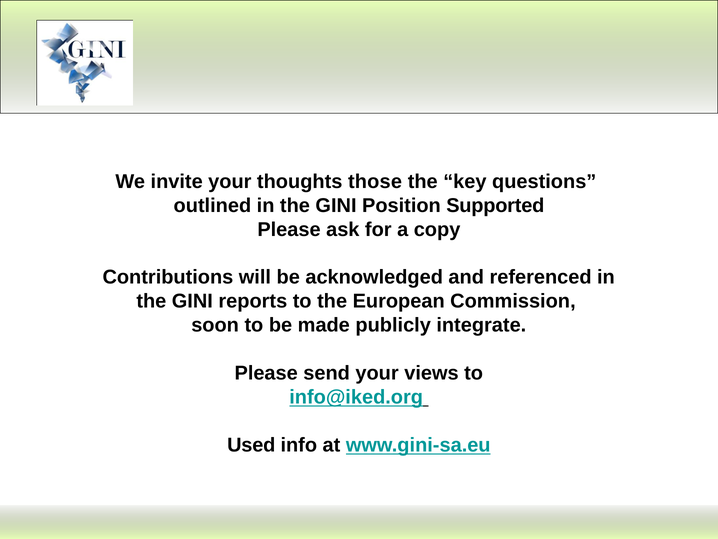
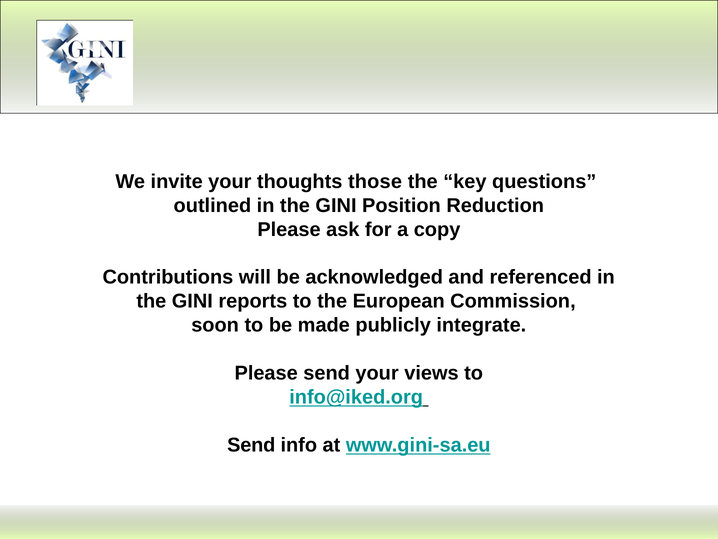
Supported: Supported -> Reduction (495, 205)
Used: Used -> Send (251, 445)
